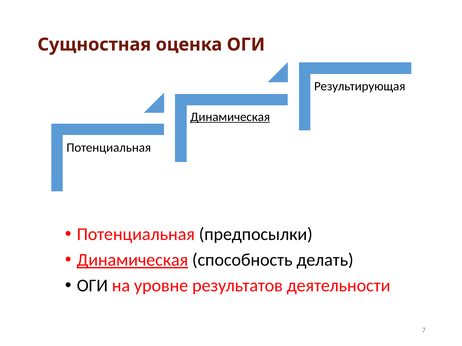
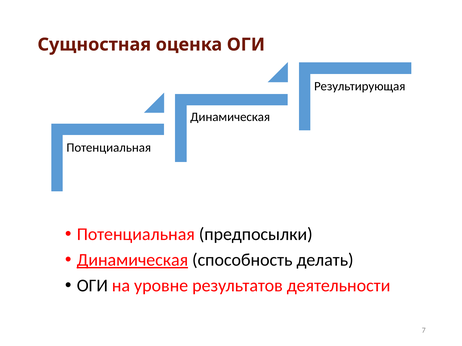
Динамическая underline: present -> none (230, 117)
